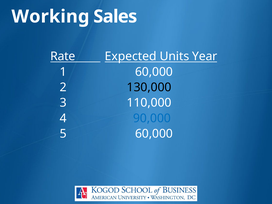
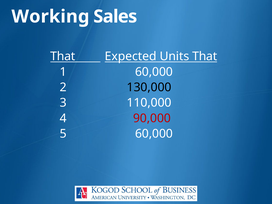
Rate: Rate -> That (63, 56)
Units Year: Year -> That (205, 56)
90,000 colour: blue -> red (152, 118)
